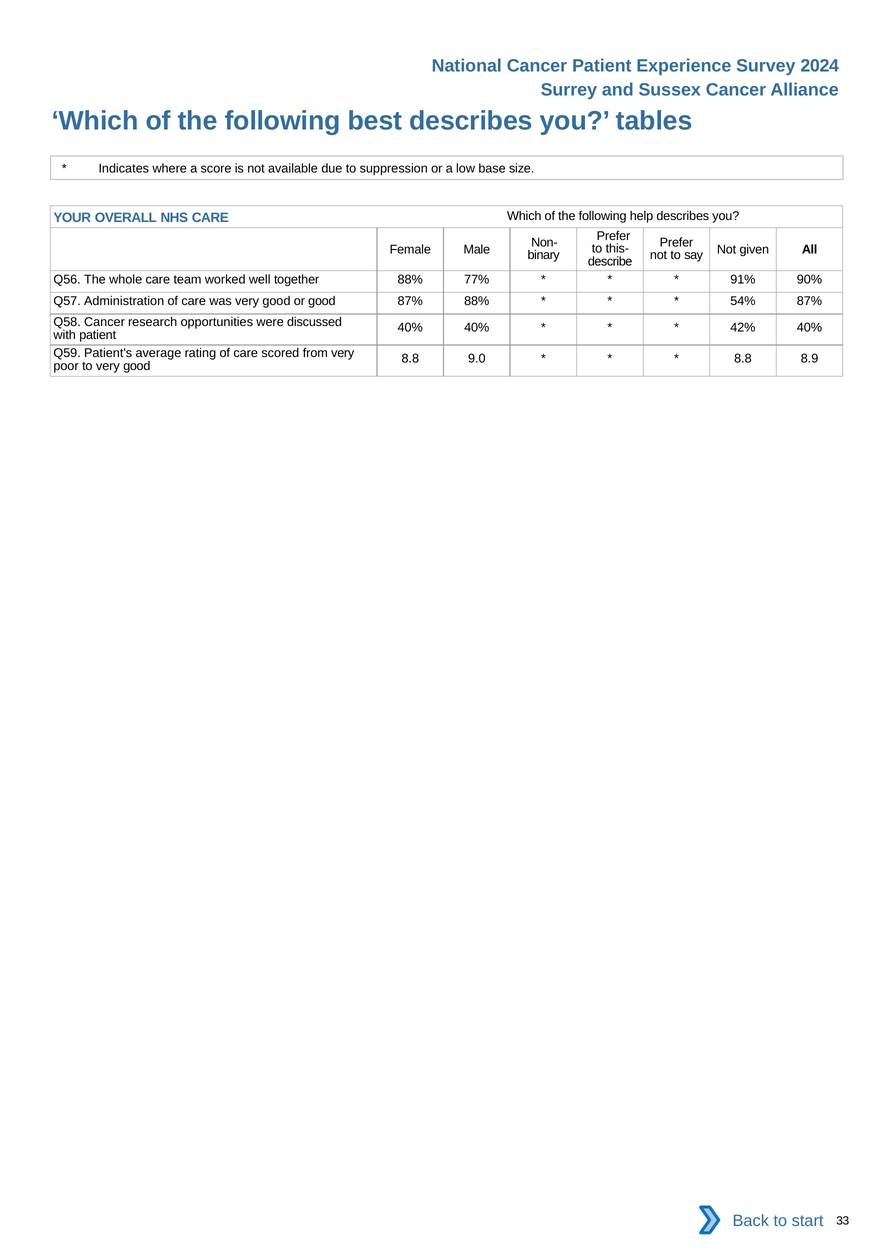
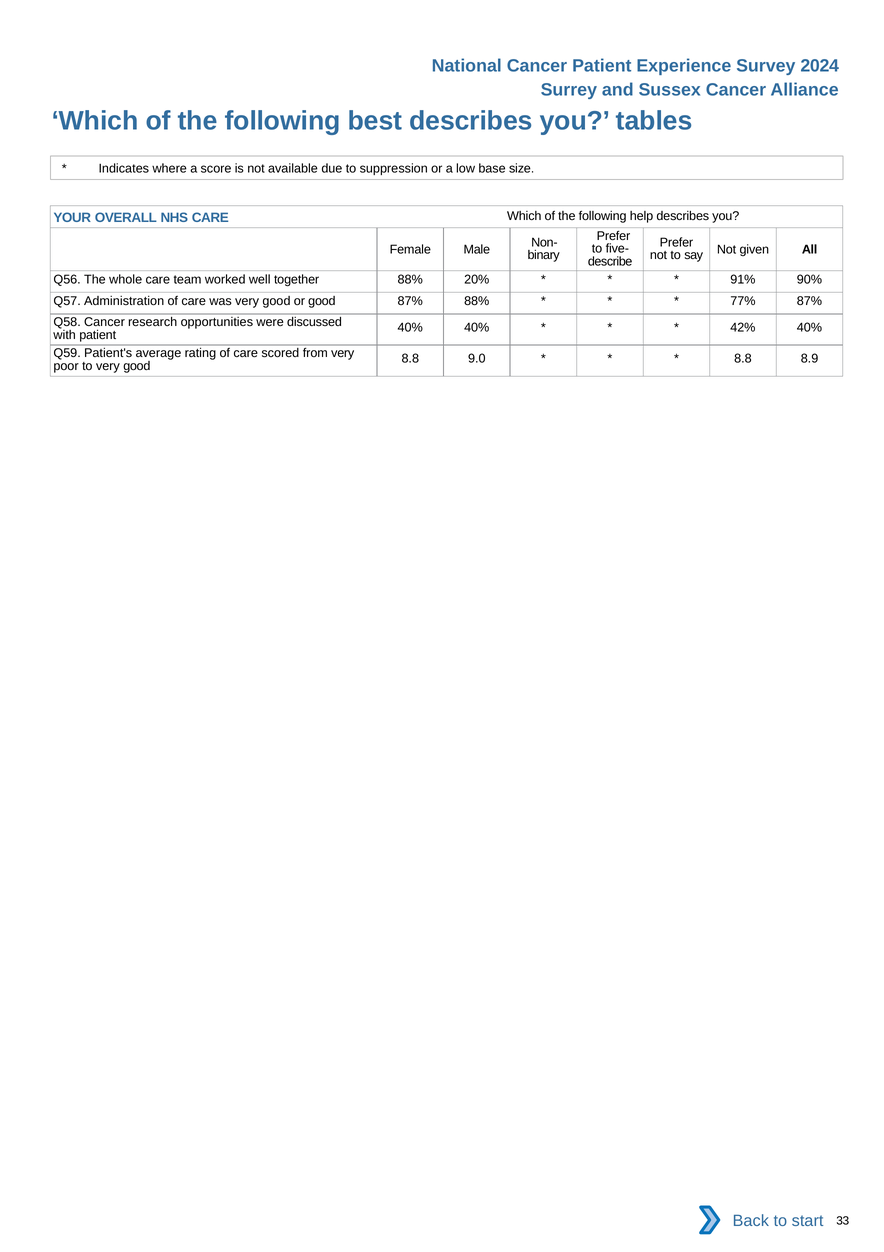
this-: this- -> five- (617, 249)
77%: 77% -> 20% (477, 279)
54%: 54% -> 77% (743, 301)
